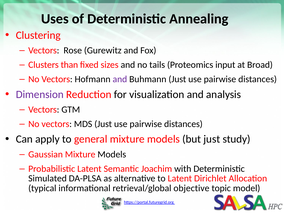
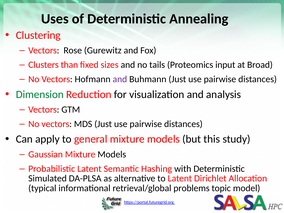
Dimension colour: purple -> green (40, 94)
but just: just -> this (212, 139)
Joachim: Joachim -> Hashing (157, 169)
objective: objective -> problems (192, 188)
